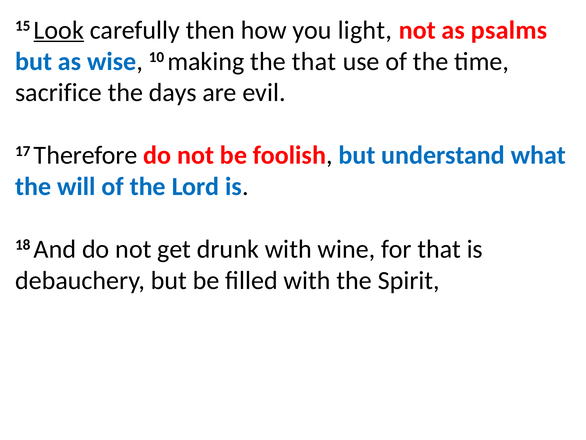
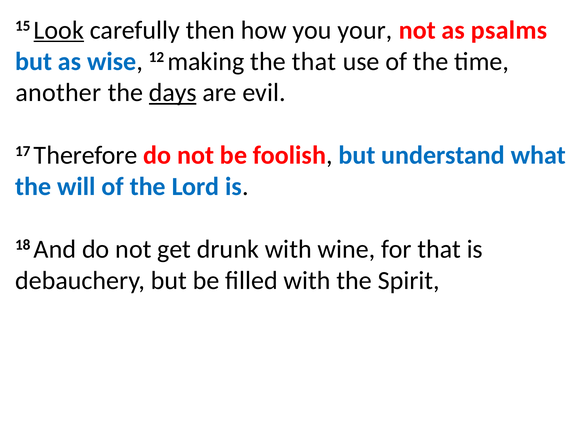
light: light -> your (365, 30)
10: 10 -> 12 (156, 57)
sacrifice: sacrifice -> another (58, 93)
days underline: none -> present (173, 93)
